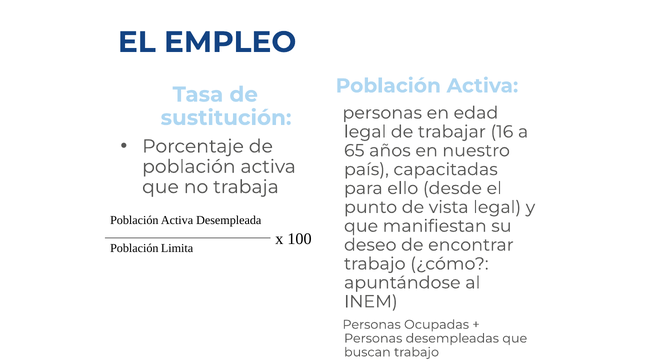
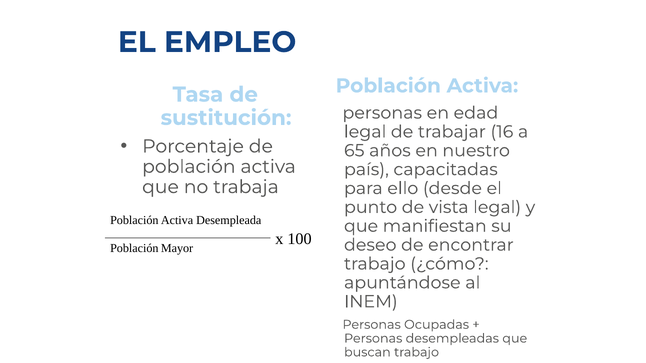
Limita: Limita -> Mayor (177, 249)
